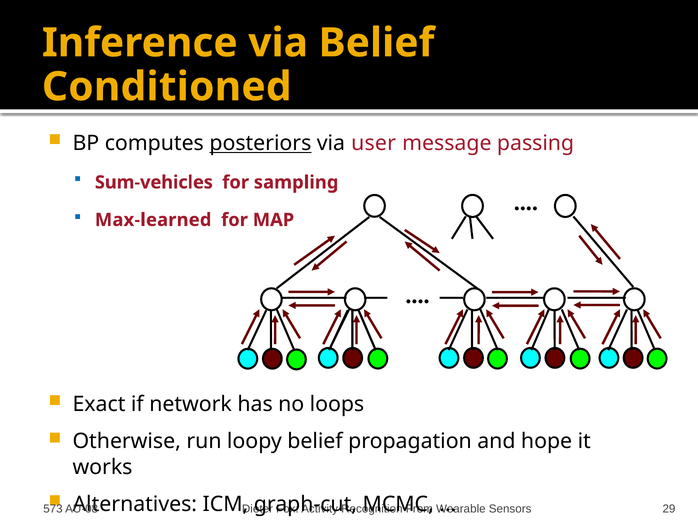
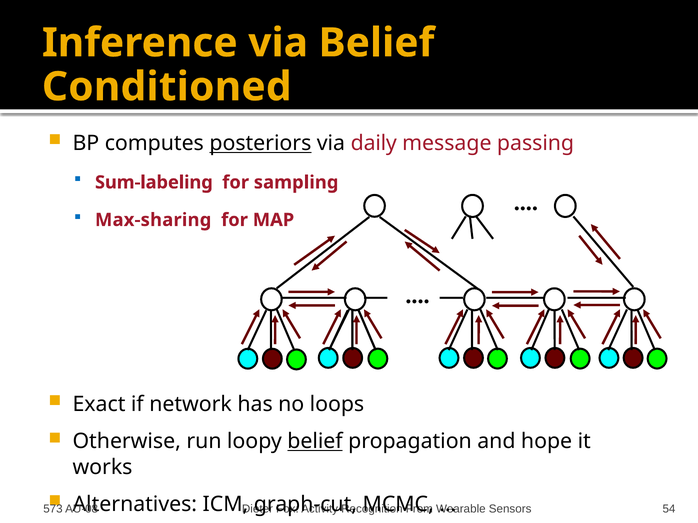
user: user -> daily (374, 143)
Sum-vehicles: Sum-vehicles -> Sum-labeling (154, 183)
Max-learned: Max-learned -> Max-sharing (153, 220)
belief underline: none -> present (315, 442)
29: 29 -> 54 (669, 509)
